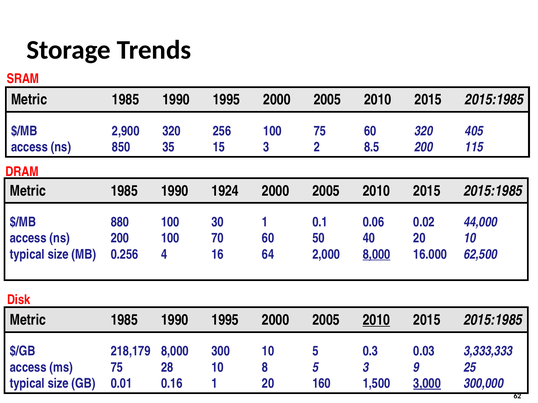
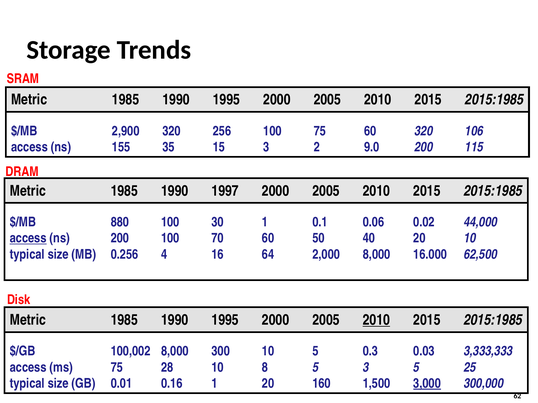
405: 405 -> 106 (474, 131)
850: 850 -> 155 (121, 147)
8.5: 8.5 -> 9.0 (372, 147)
1924: 1924 -> 1997 (225, 191)
access underline: none -> present (28, 238)
8,000 underline: present -> none (377, 255)
218,179: 218,179 -> 100,002 (131, 352)
3 9: 9 -> 5 (416, 368)
